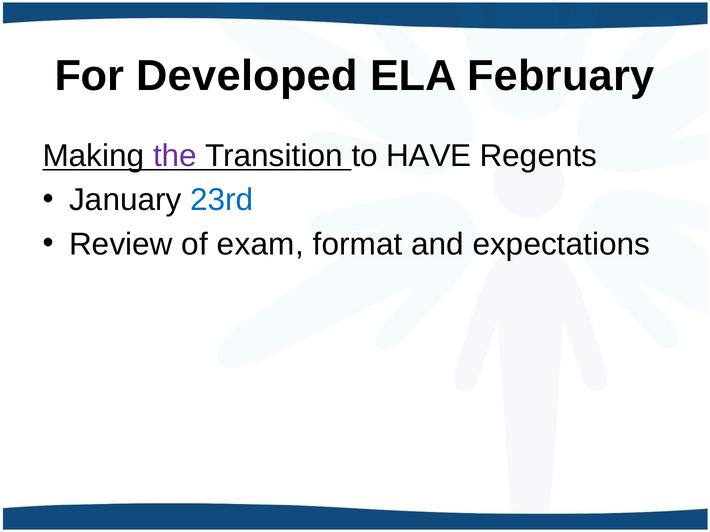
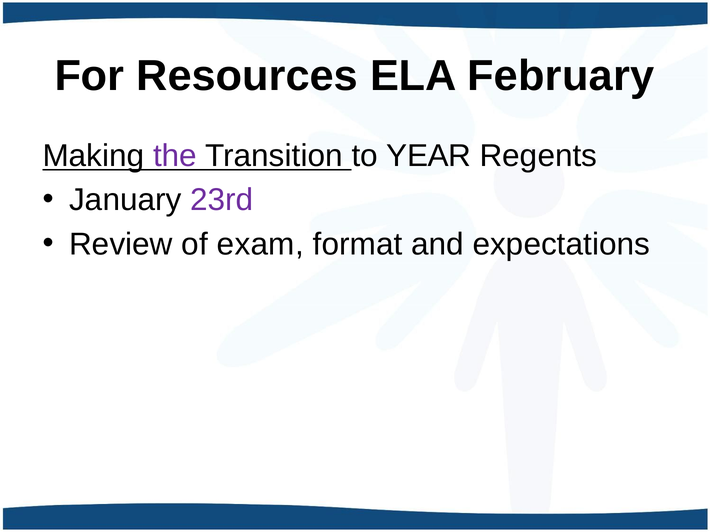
Developed: Developed -> Resources (247, 76)
HAVE: HAVE -> YEAR (429, 156)
23rd colour: blue -> purple (222, 200)
